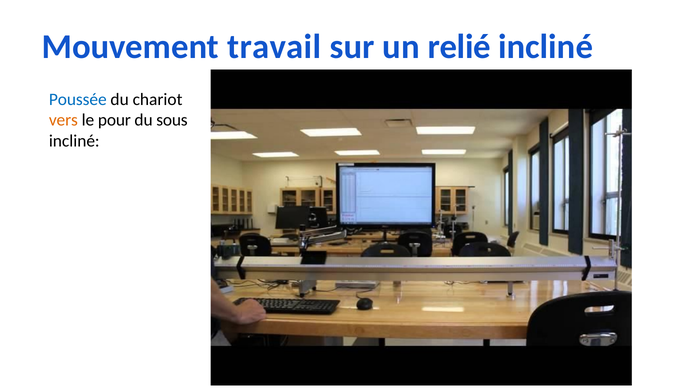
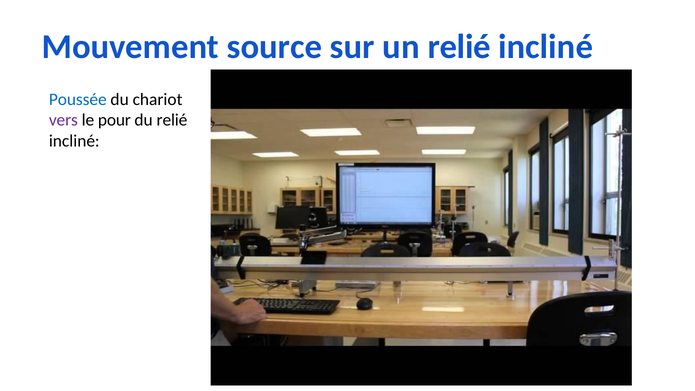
travail: travail -> source (274, 47)
vers colour: orange -> purple (63, 120)
du sous: sous -> relié (172, 120)
